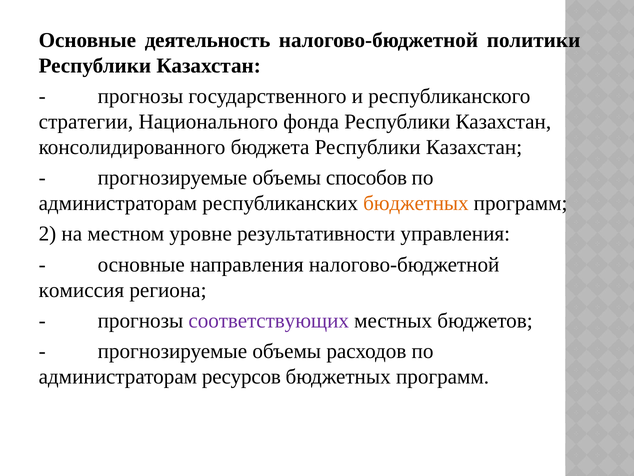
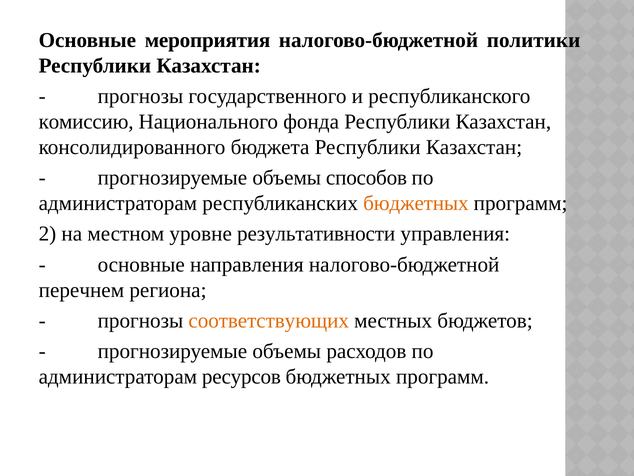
деятельность: деятельность -> мероприятия (208, 40)
стратегии: стратегии -> комиссию (86, 122)
комиссия: комиссия -> перечнем (81, 290)
соответствующих colour: purple -> orange (269, 320)
